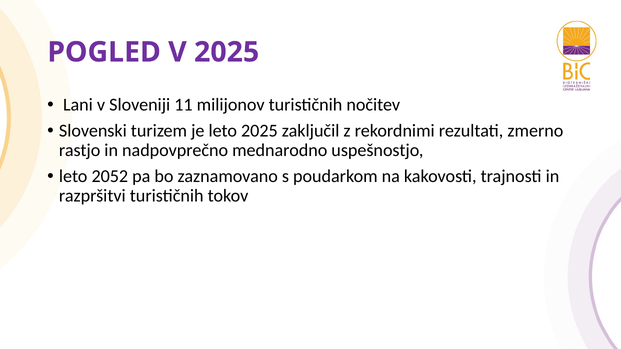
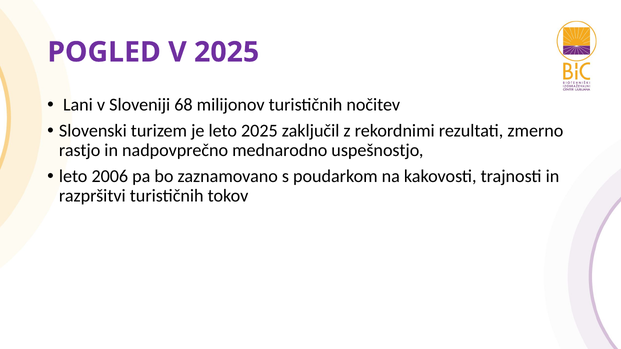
11: 11 -> 68 (183, 105)
2052: 2052 -> 2006 (110, 177)
